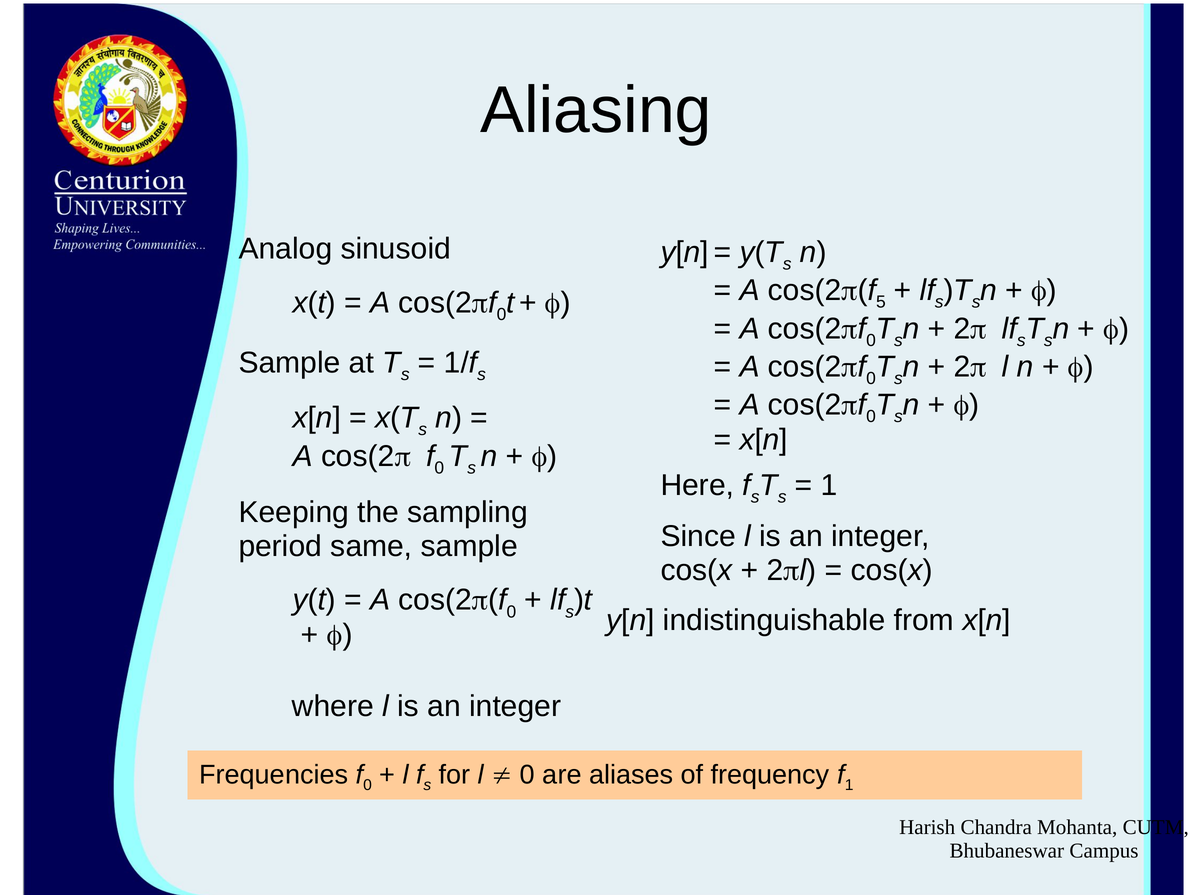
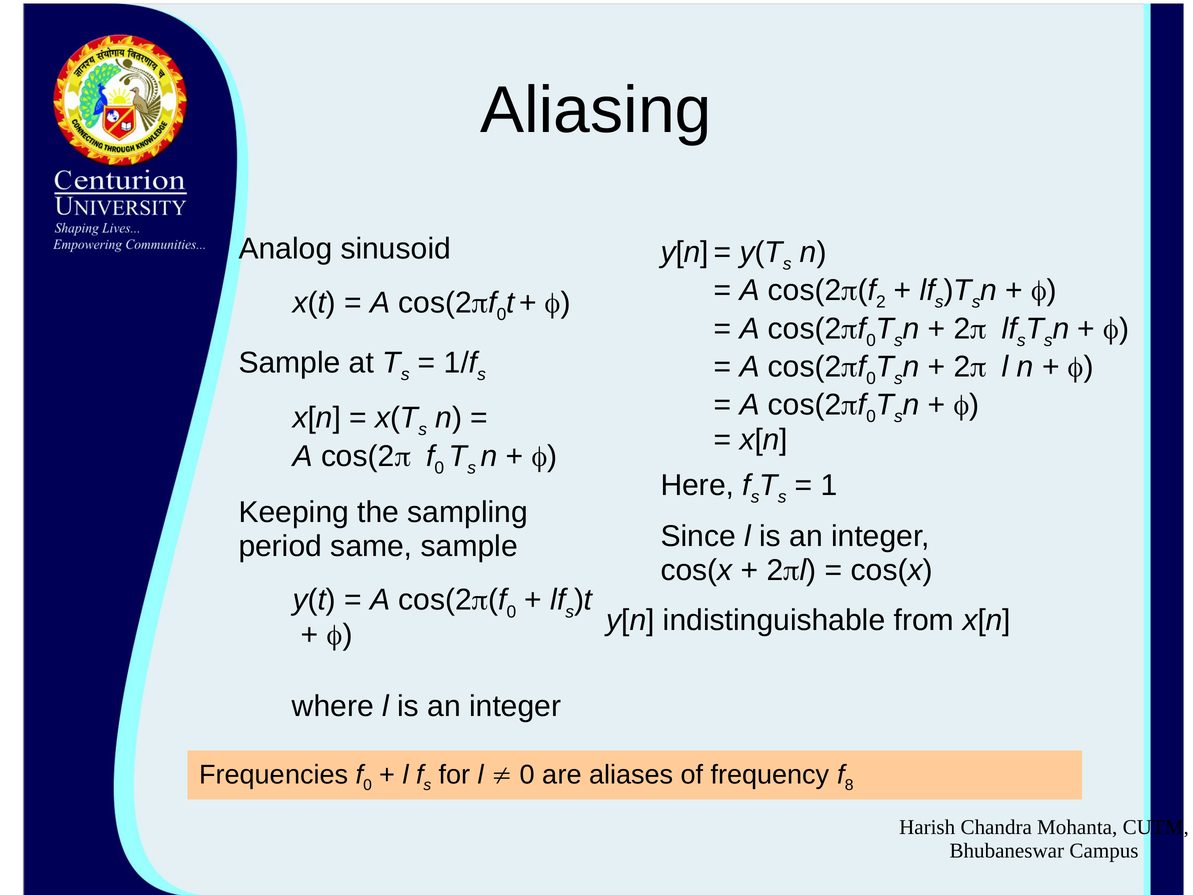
f 5: 5 -> 2 (881, 302)
f 1: 1 -> 8 (849, 785)
